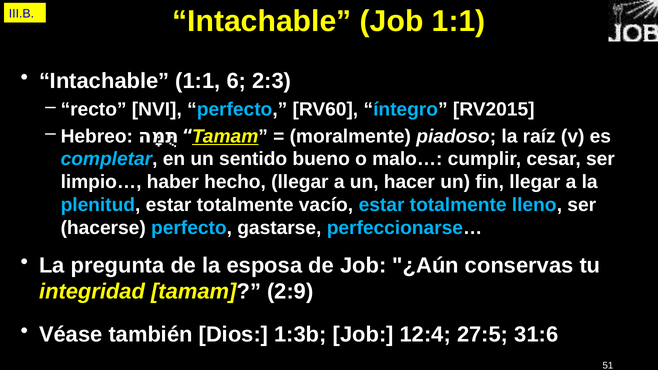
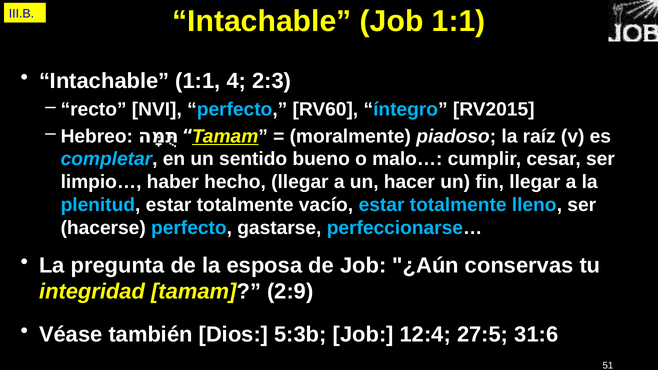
6: 6 -> 4 (236, 81)
1:3b: 1:3b -> 5:3b (300, 335)
